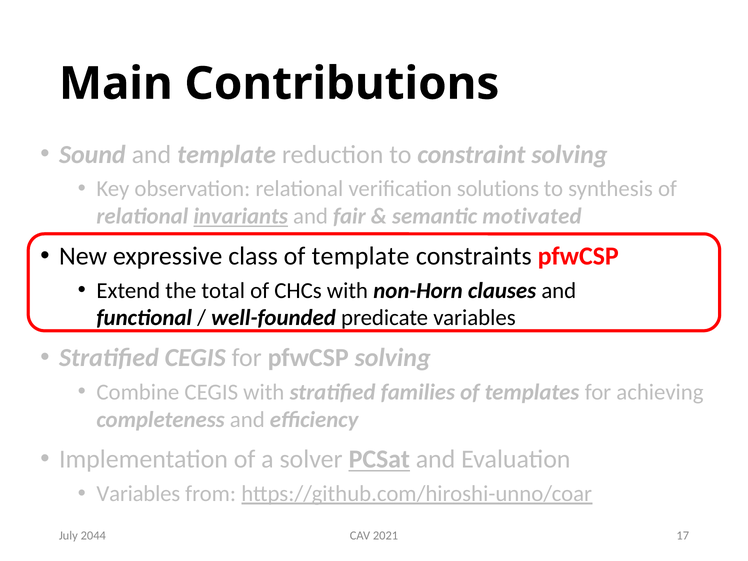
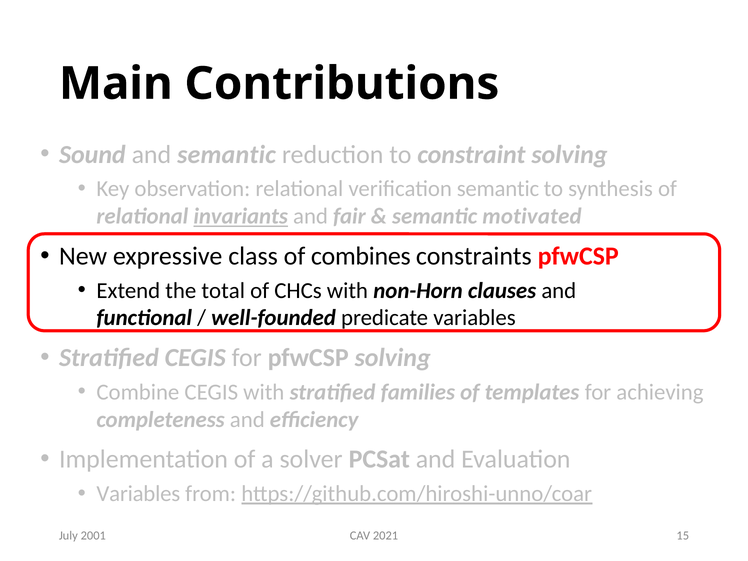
and template: template -> semantic (227, 155)
verification solutions: solutions -> semantic (498, 189)
of template: template -> combines (361, 256)
PCSat underline: present -> none (379, 459)
2044: 2044 -> 2001 (93, 536)
17: 17 -> 15 (683, 536)
